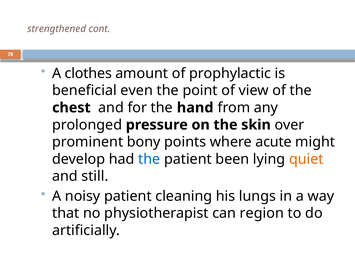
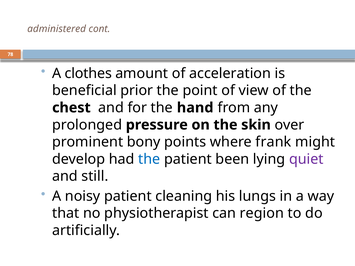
strengthened: strengthened -> administered (57, 29)
prophylactic: prophylactic -> acceleration (230, 73)
even: even -> prior (137, 91)
acute: acute -> frank (273, 142)
quiet colour: orange -> purple (306, 159)
